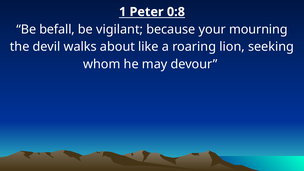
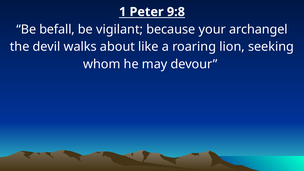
0:8: 0:8 -> 9:8 (176, 12)
mourning: mourning -> archangel (258, 29)
